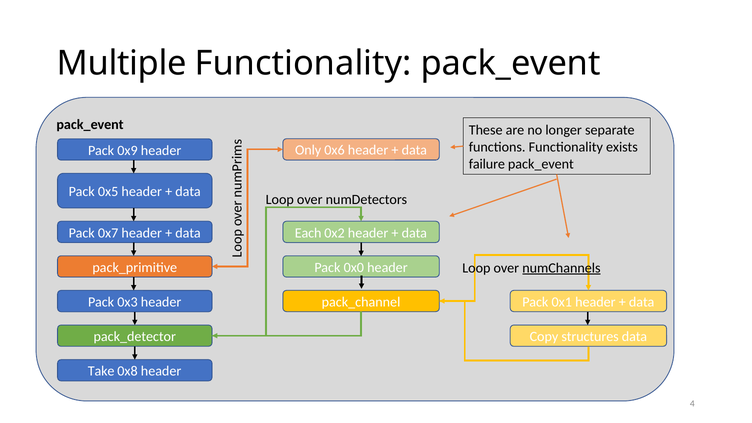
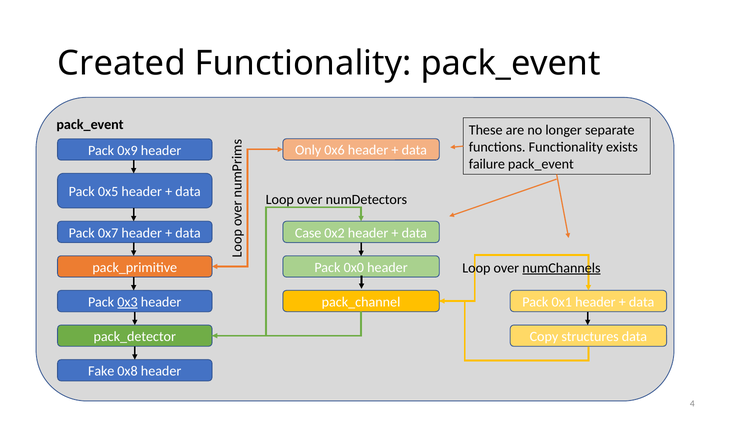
Multiple: Multiple -> Created (122, 63)
Each: Each -> Case (308, 233)
0x3 underline: none -> present (127, 302)
Take: Take -> Fake (101, 371)
